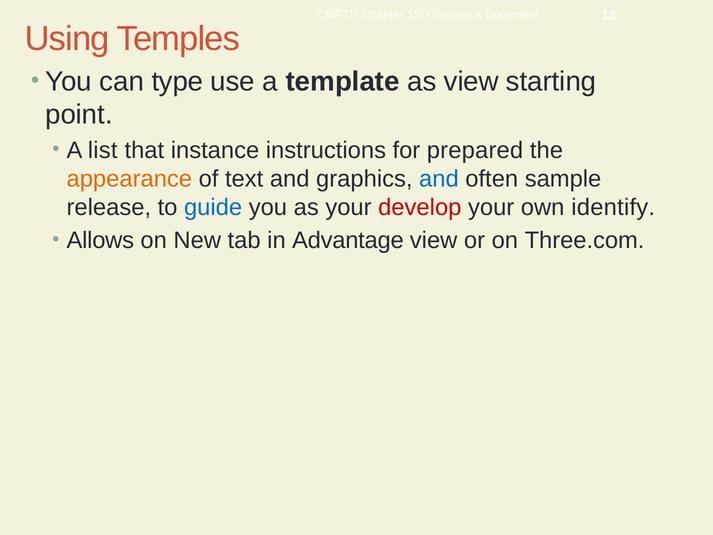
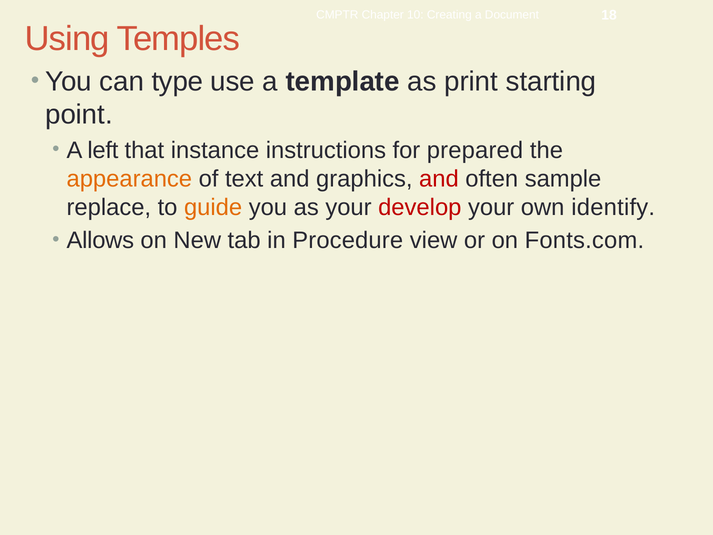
as view: view -> print (471, 82)
list: list -> left (103, 150)
and colour: blue -> red (439, 179)
release: release -> replace (109, 207)
guide colour: blue -> orange (213, 207)
Advantage: Advantage -> Procedure (348, 240)
Three.com: Three.com -> Fonts.com (584, 240)
